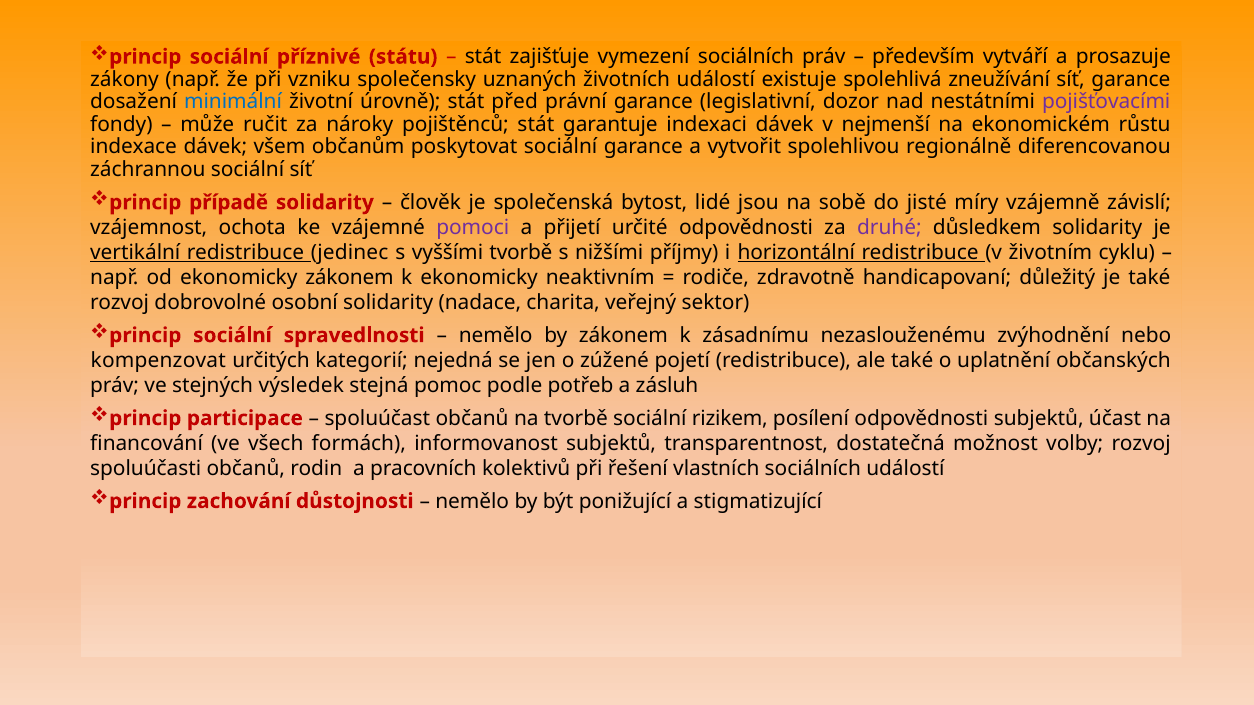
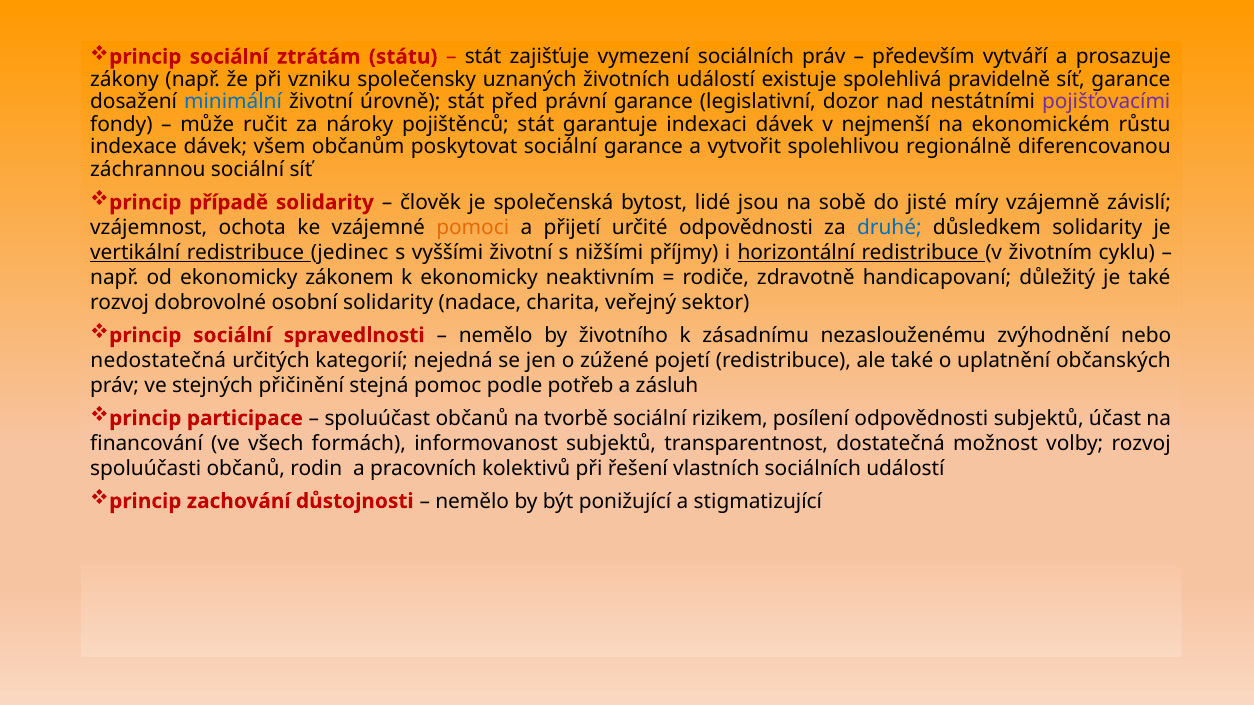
příznivé: příznivé -> ztrátám (319, 57)
zneužívání: zneužívání -> pravidelně (999, 79)
pomoci colour: purple -> orange (473, 228)
druhé colour: purple -> blue (889, 228)
vyššími tvorbě: tvorbě -> životní (521, 253)
by zákonem: zákonem -> životního (623, 335)
kompenzovat: kompenzovat -> nedostatečná (158, 361)
výsledek: výsledek -> přičinění (301, 386)
